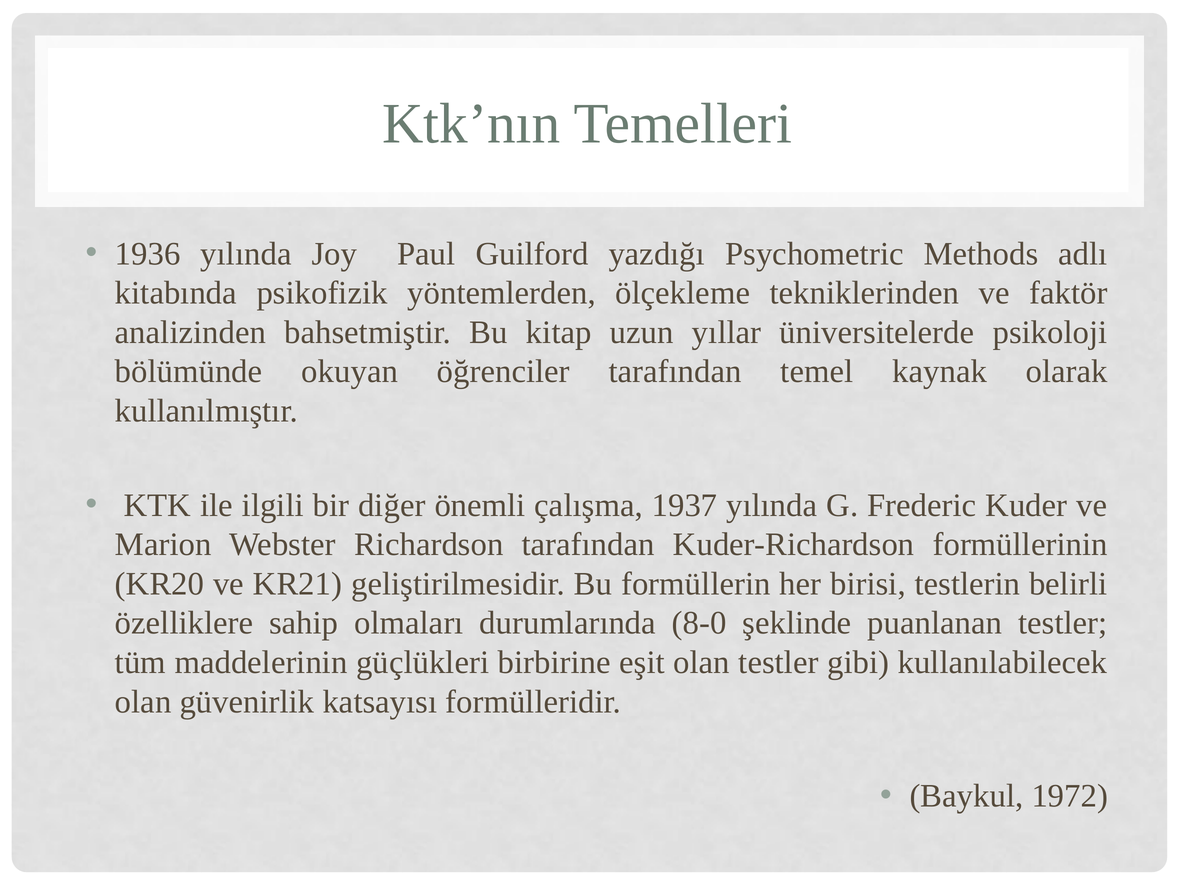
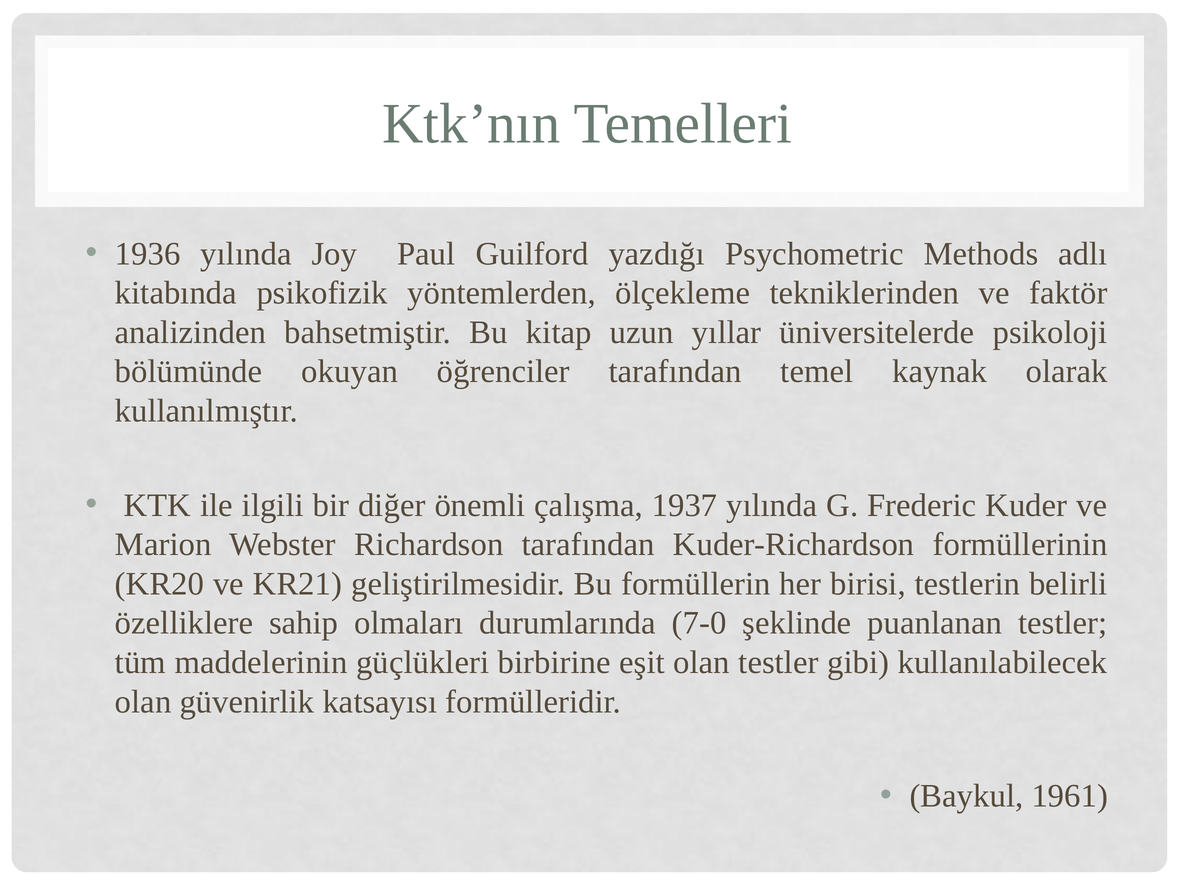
8-0: 8-0 -> 7-0 (699, 623)
1972: 1972 -> 1961 (1070, 796)
